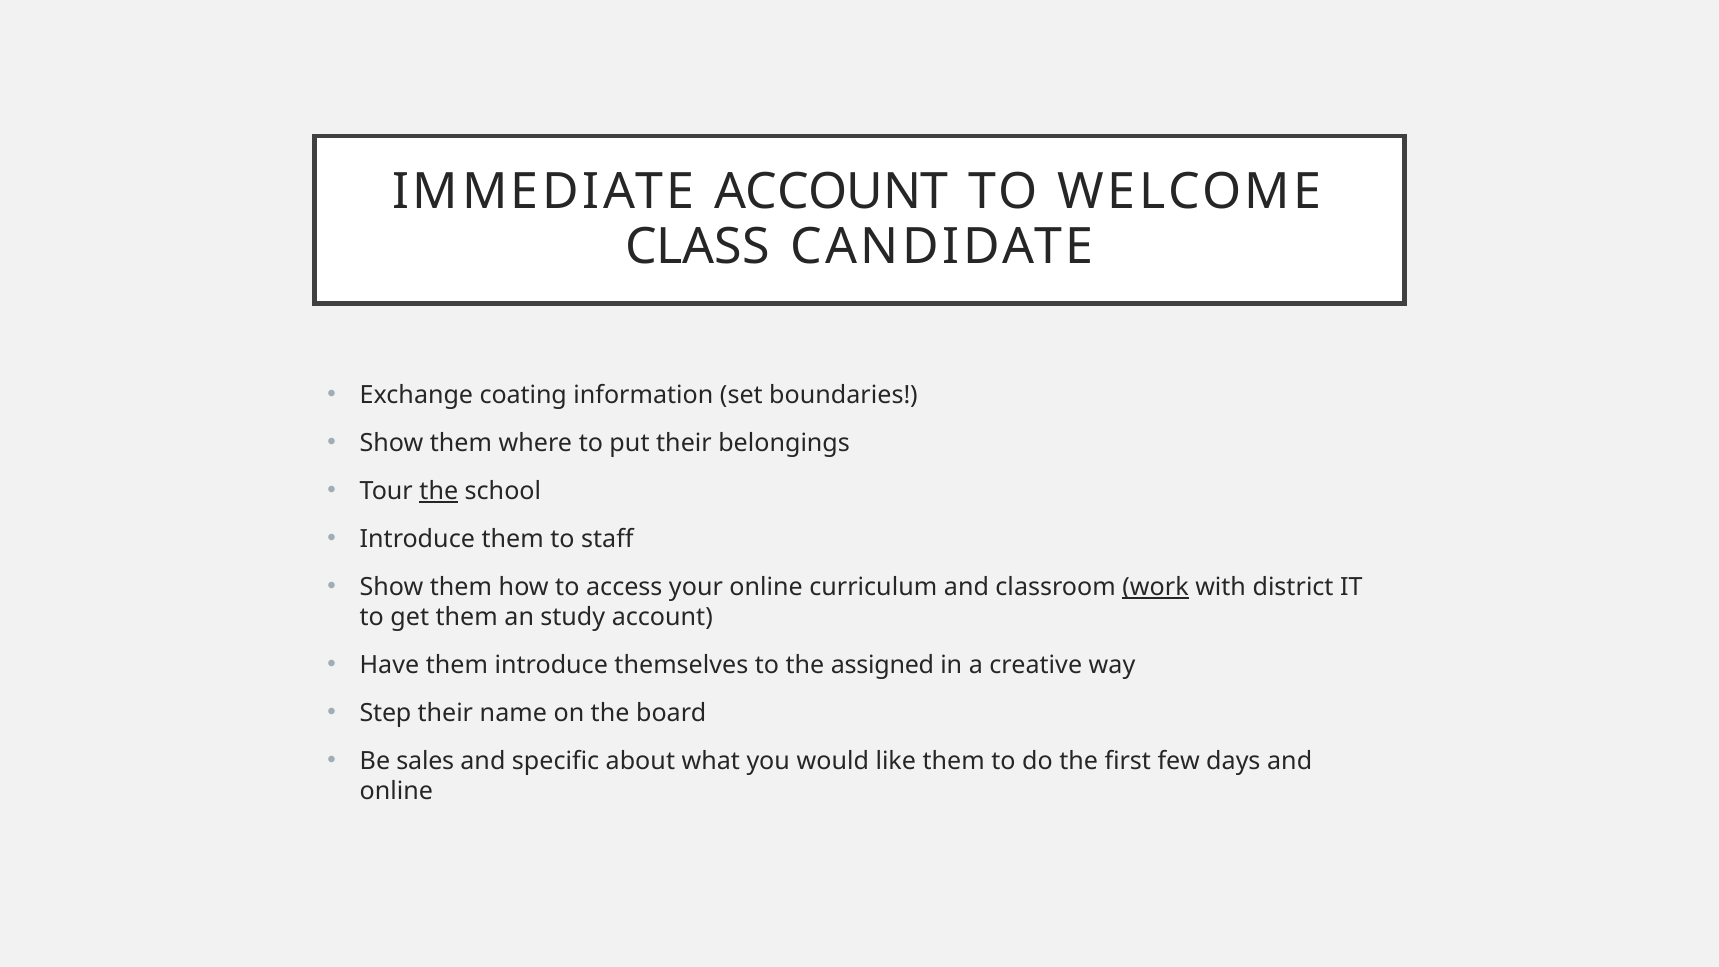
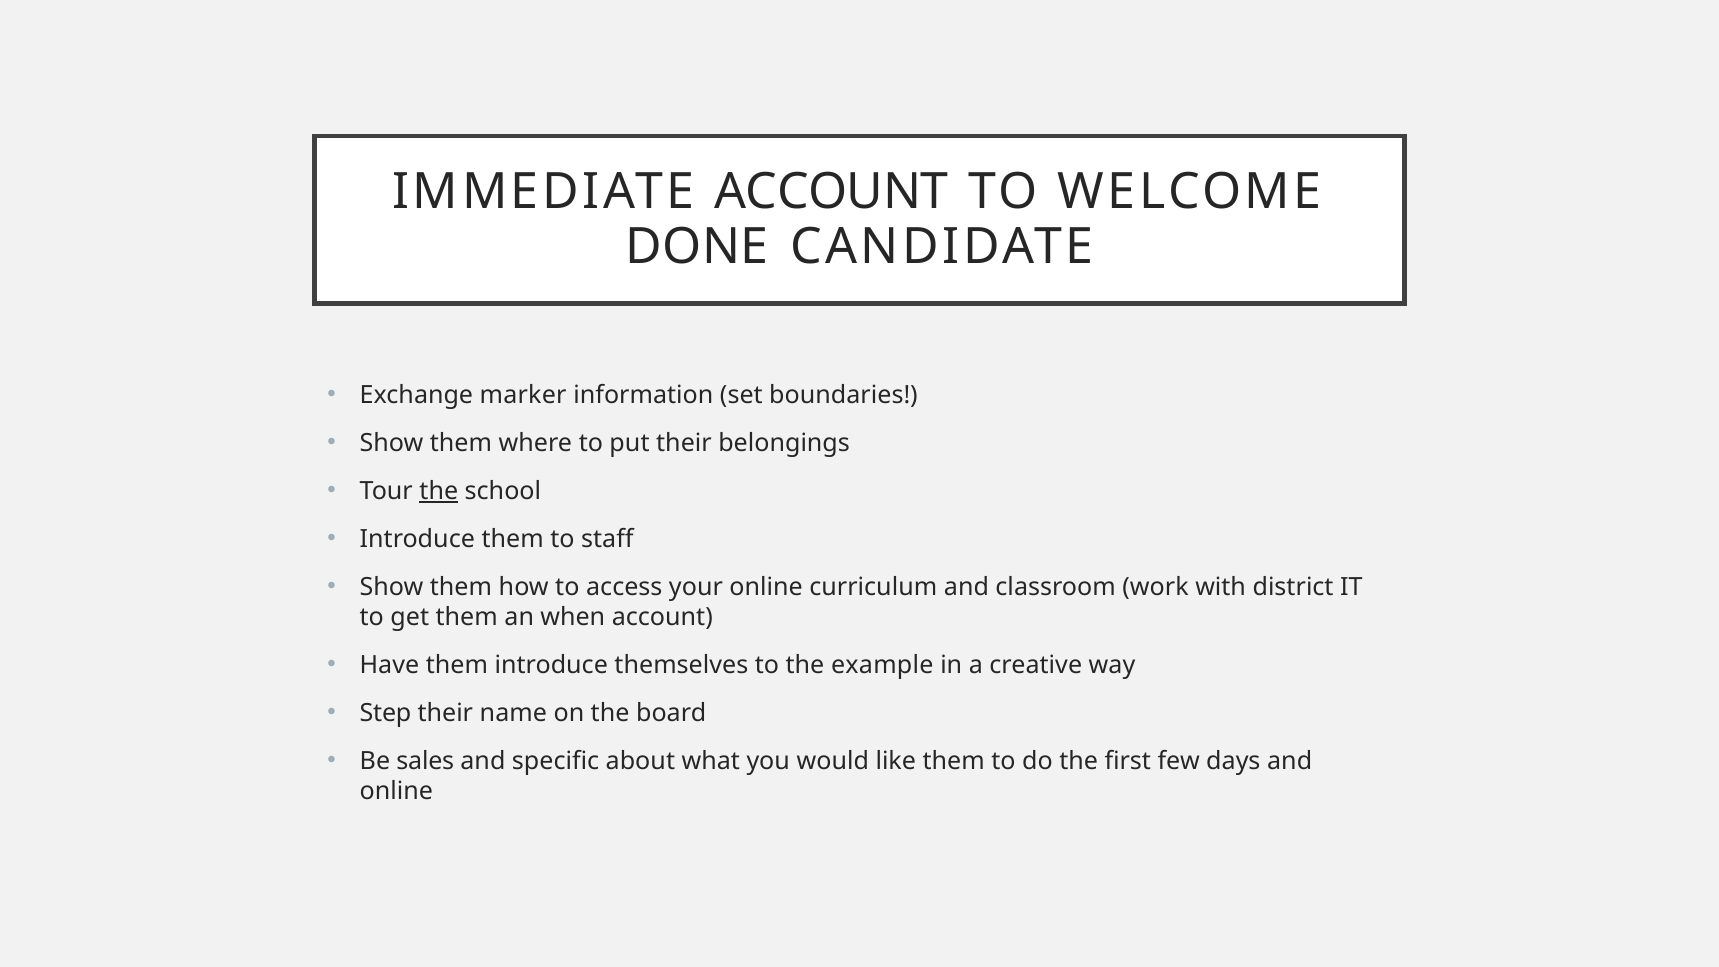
CLASS: CLASS -> DONE (697, 247)
coating: coating -> marker (523, 395)
work underline: present -> none (1156, 587)
study: study -> when (573, 617)
assigned: assigned -> example (882, 665)
